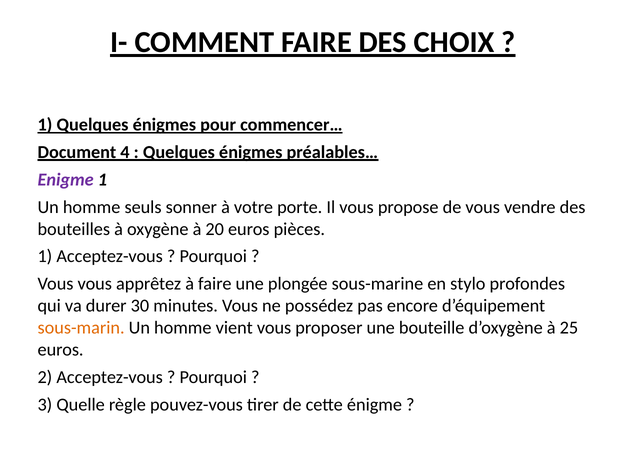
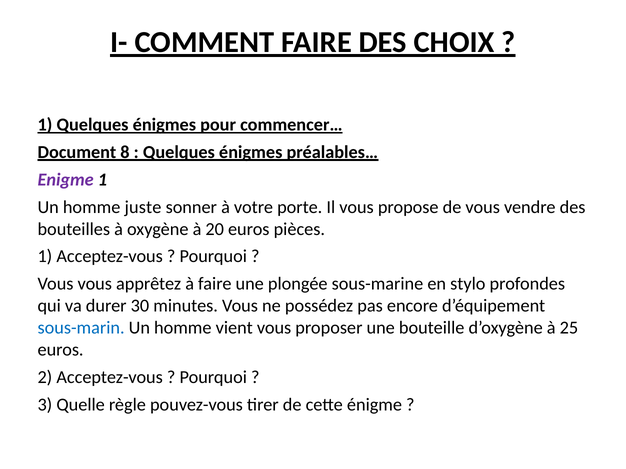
4: 4 -> 8 (125, 152)
seuls: seuls -> juste (143, 207)
sous-marin colour: orange -> blue (81, 328)
